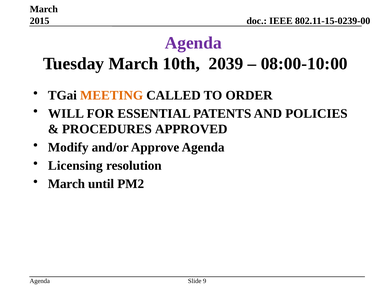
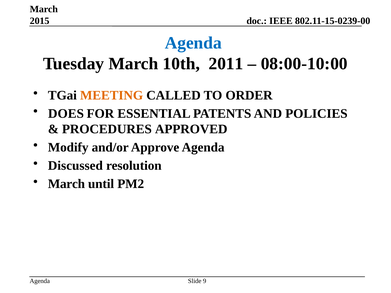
Agenda colour: purple -> blue (193, 43)
2039: 2039 -> 2011 (226, 64)
WILL: WILL -> DOES (66, 114)
Licensing: Licensing -> Discussed (75, 166)
